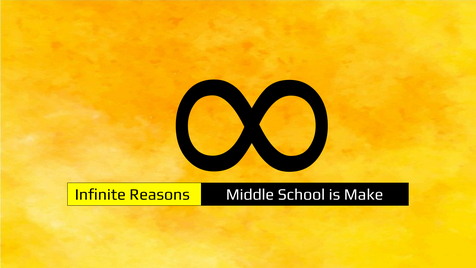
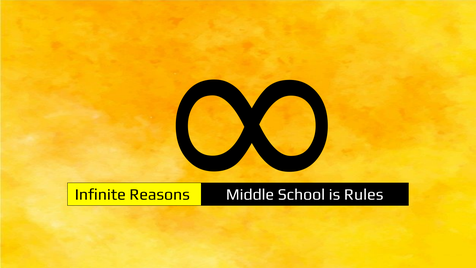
Make: Make -> Rules (364, 195)
